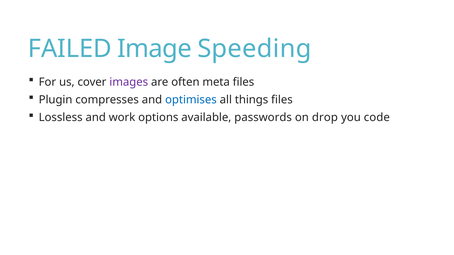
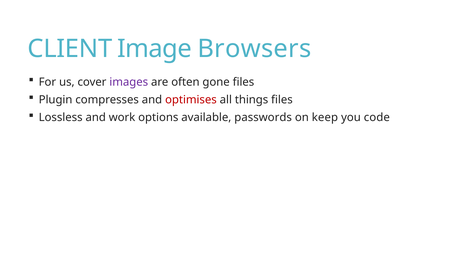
FAILED: FAILED -> CLIENT (70, 49)
Speeding: Speeding -> Browsers (254, 49)
meta: meta -> gone (216, 82)
optimises colour: blue -> red (191, 100)
drop: drop -> keep (325, 118)
